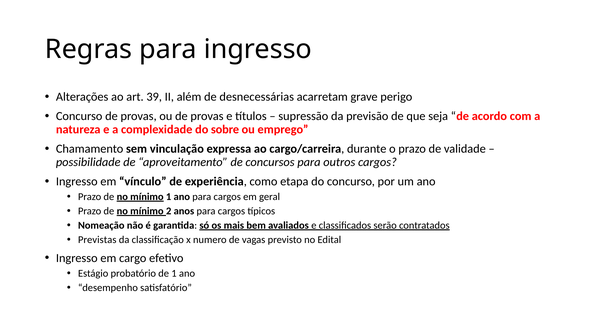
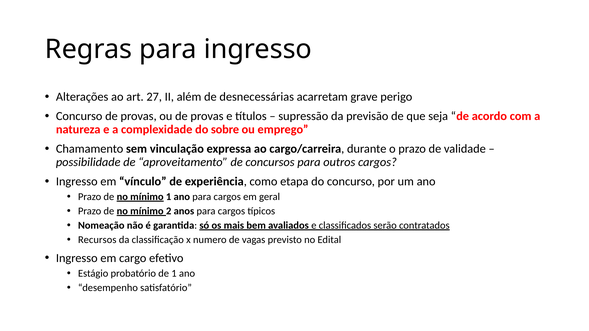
39: 39 -> 27 (154, 97)
Previstas: Previstas -> Recursos (97, 240)
